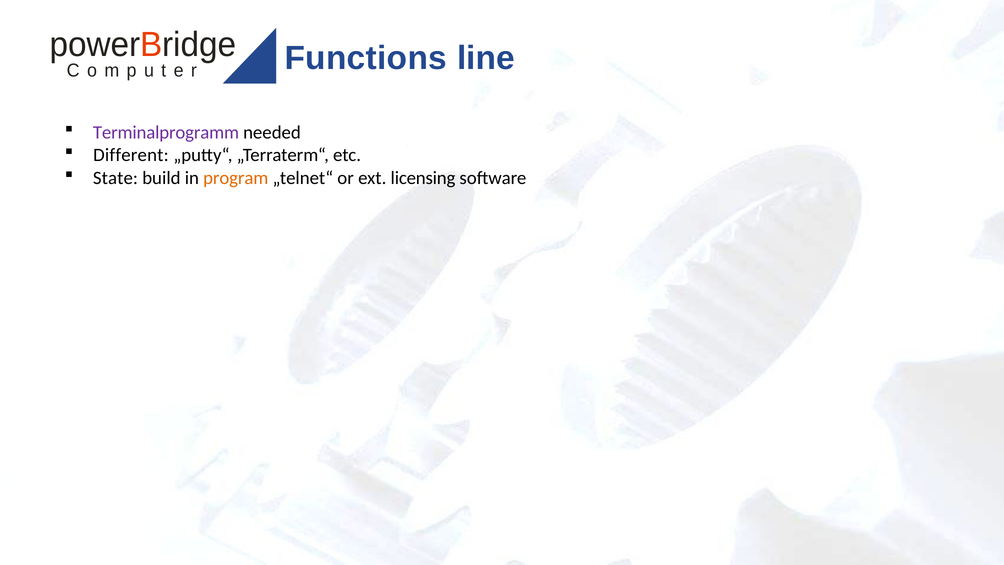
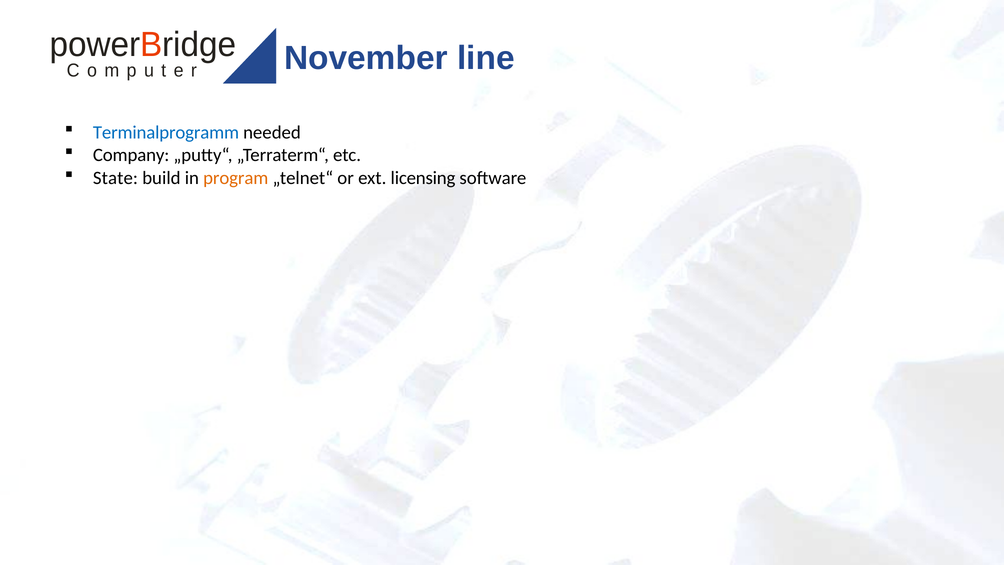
Functions: Functions -> November (366, 58)
Terminalprogramm colour: purple -> blue (166, 133)
Different: Different -> Company (131, 155)
